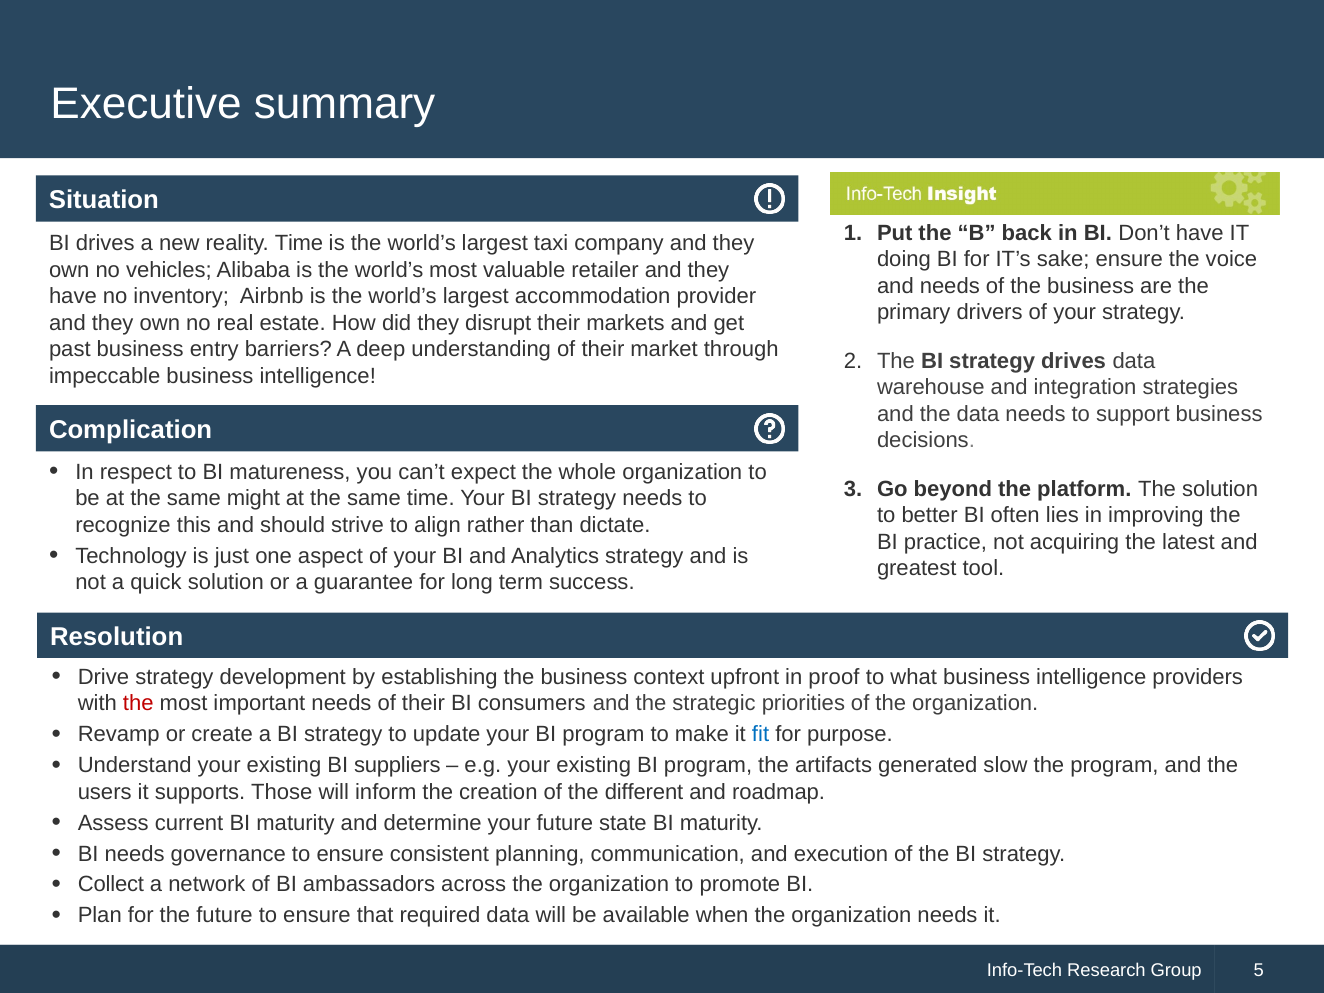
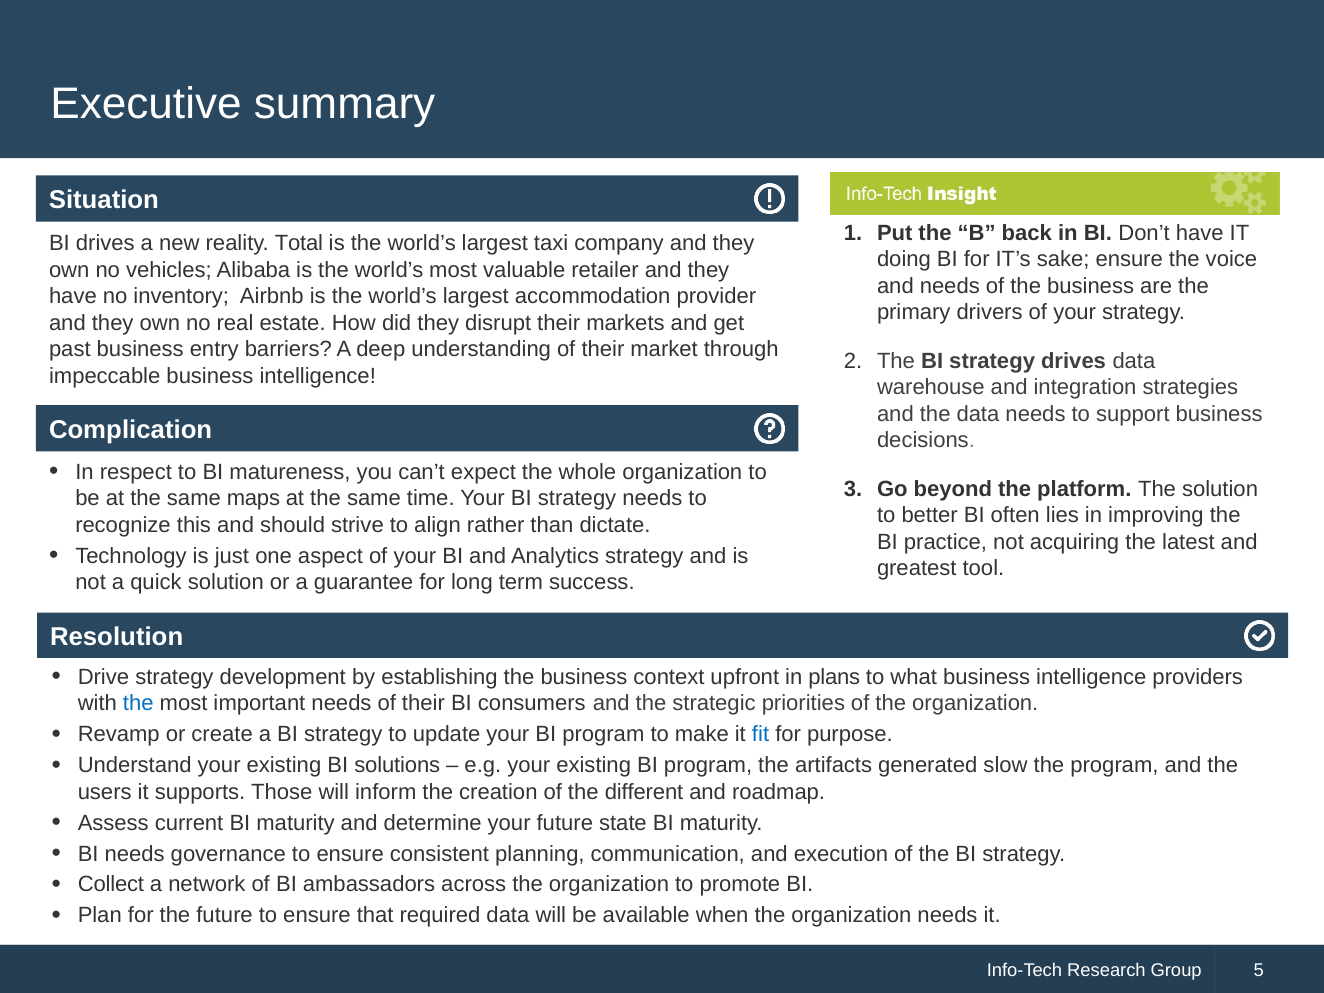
reality Time: Time -> Total (299, 244)
might: might -> maps (253, 499)
proof: proof -> plans (834, 677)
the colour: red -> blue (138, 704)
suppliers: suppliers -> solutions (397, 765)
